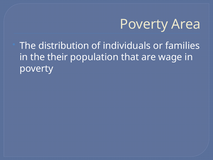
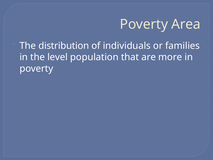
their: their -> level (58, 57)
wage: wage -> more (170, 57)
